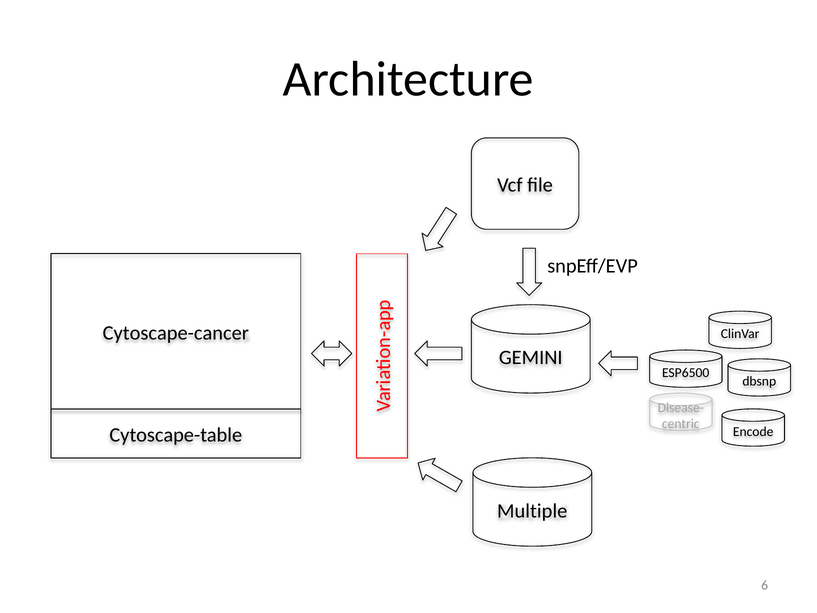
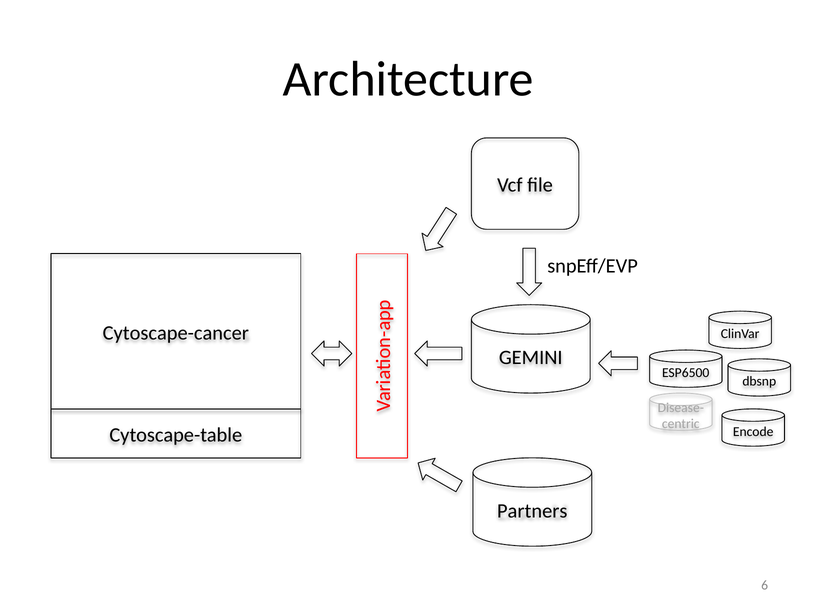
Multiple: Multiple -> Partners (532, 511)
